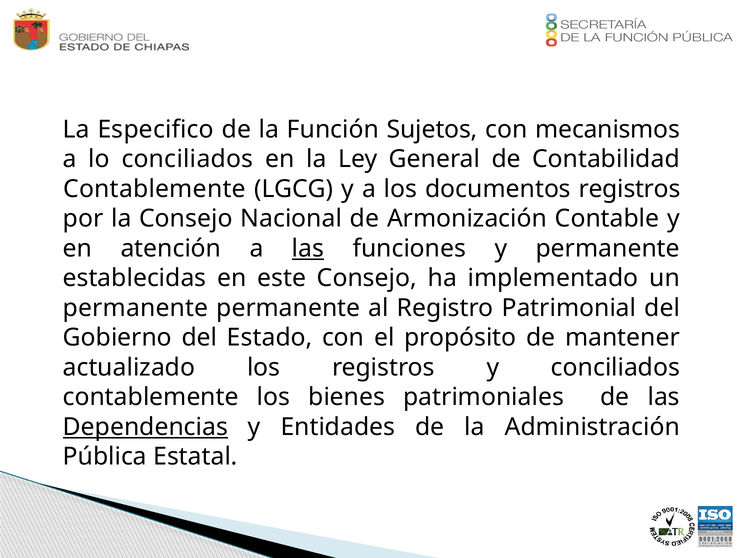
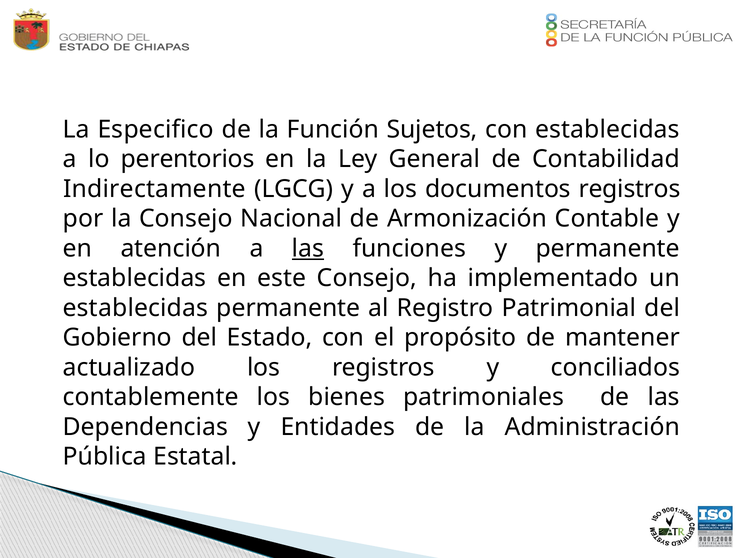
con mecanismos: mecanismos -> establecidas (608, 129)
lo conciliados: conciliados -> perentorios (188, 159)
Contablemente: Contablemente -> Indirectamente (154, 189)
permanente: permanente -> establecidas (135, 307)
Dependencias underline: present -> none (145, 426)
